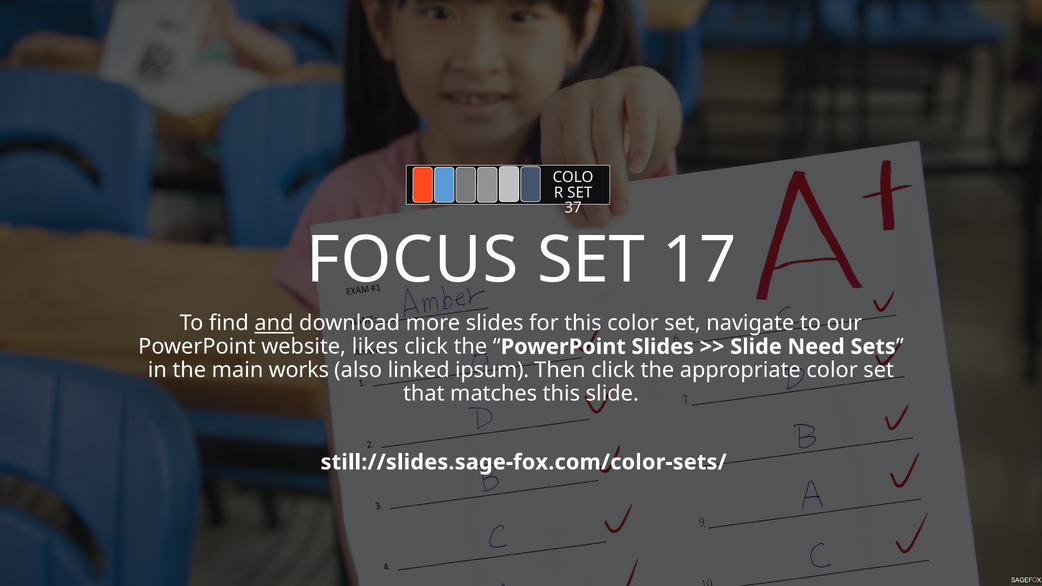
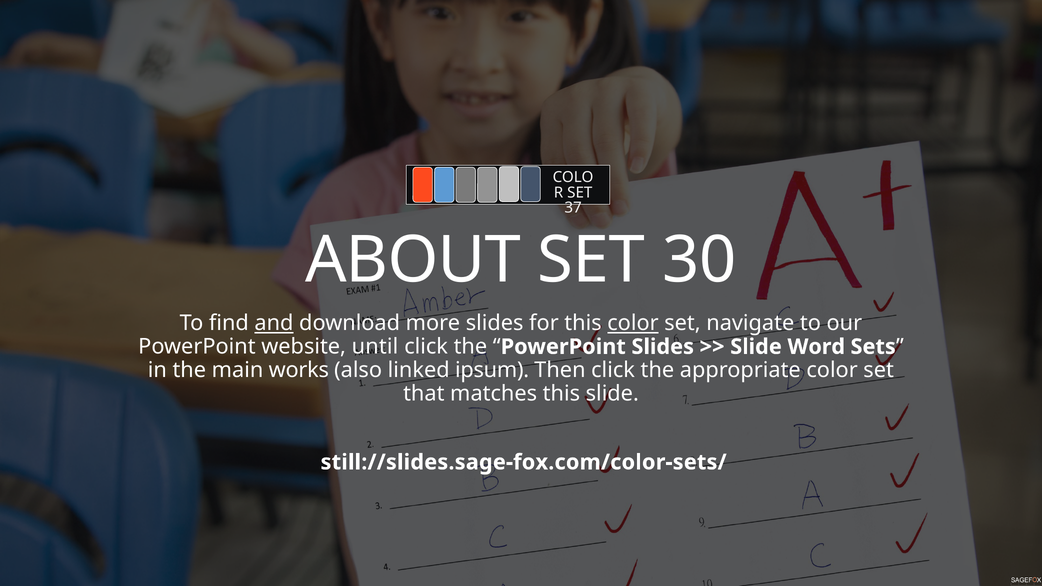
FOCUS: FOCUS -> ABOUT (413, 260)
17: 17 -> 30 (699, 260)
color underline: none -> present (633, 323)
likes: likes -> until (375, 347)
Need: Need -> Word (816, 347)
